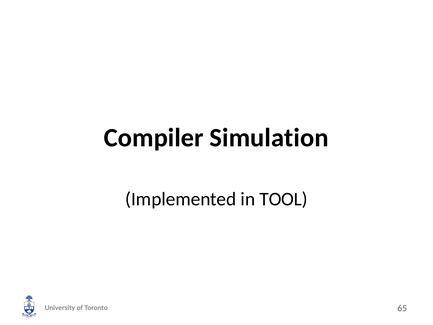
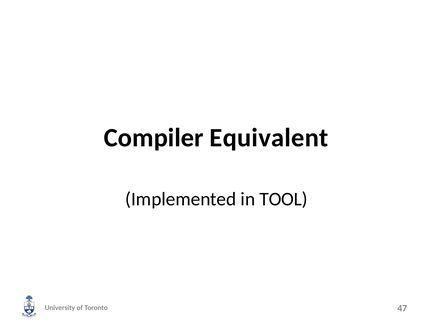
Simulation: Simulation -> Equivalent (269, 138)
65: 65 -> 47 (402, 308)
